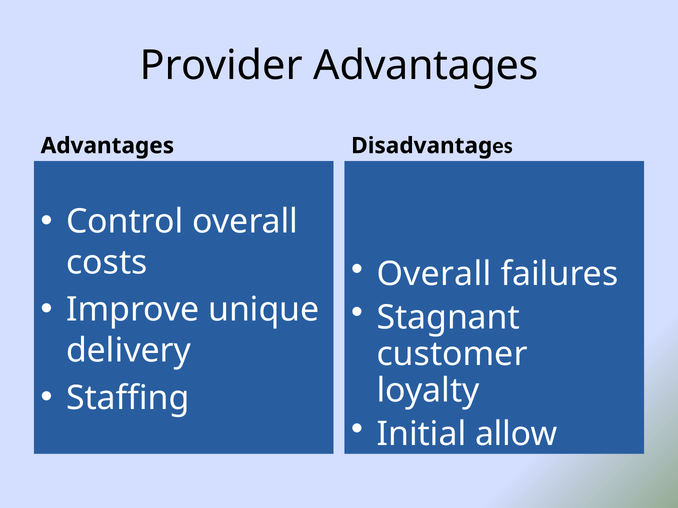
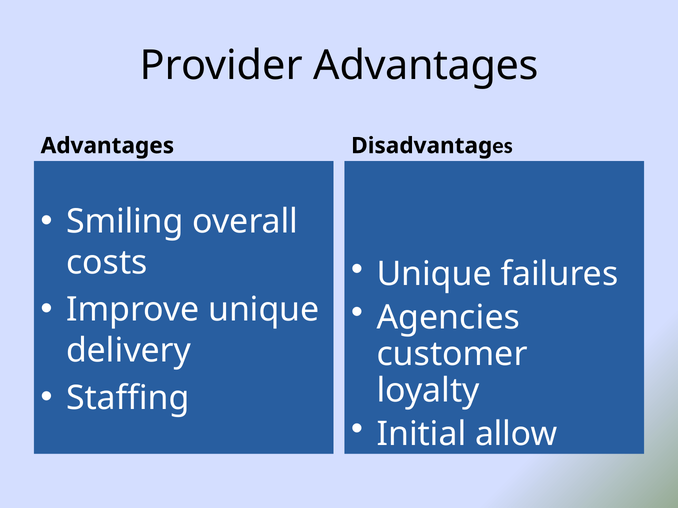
Control: Control -> Smiling (125, 222)
Overall: Overall -> Unique (434, 275)
Stagnant: Stagnant -> Agencies (448, 318)
